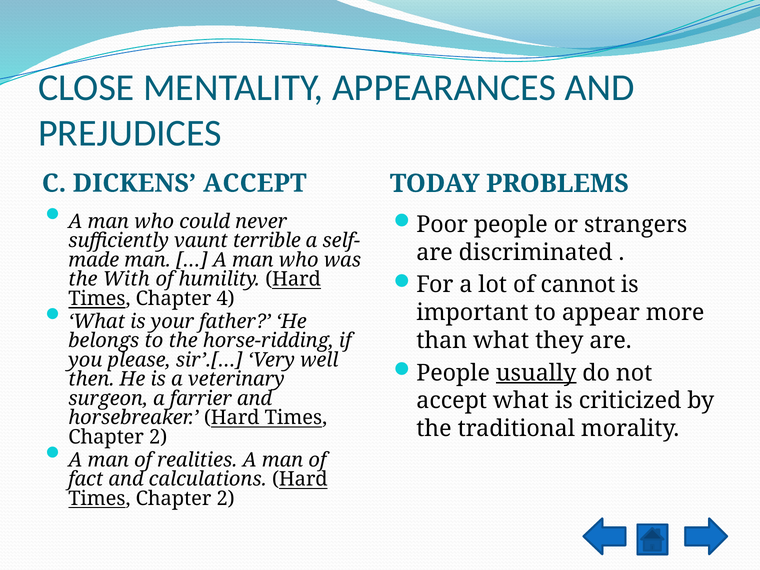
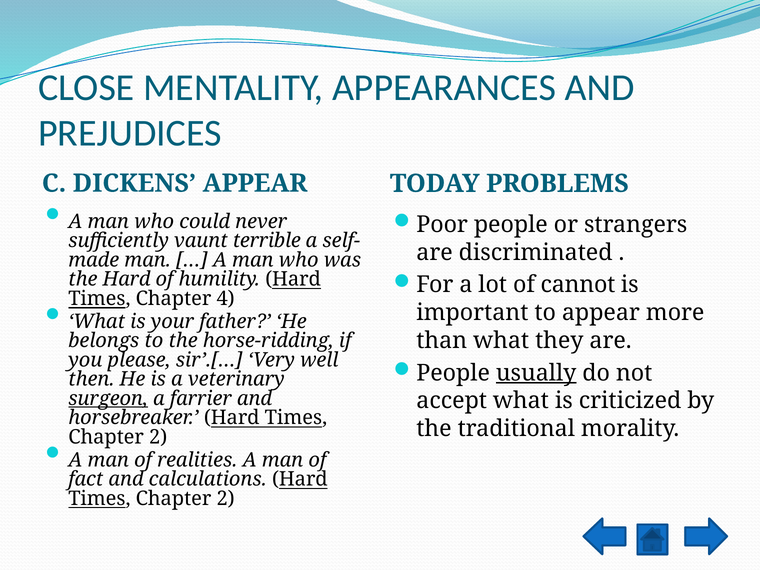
DICKENS ACCEPT: ACCEPT -> APPEAR (255, 183)
the With: With -> Hard (127, 279)
surgeon underline: none -> present (108, 398)
